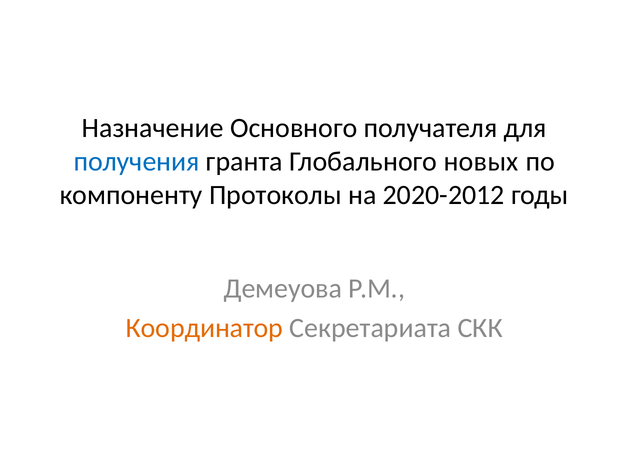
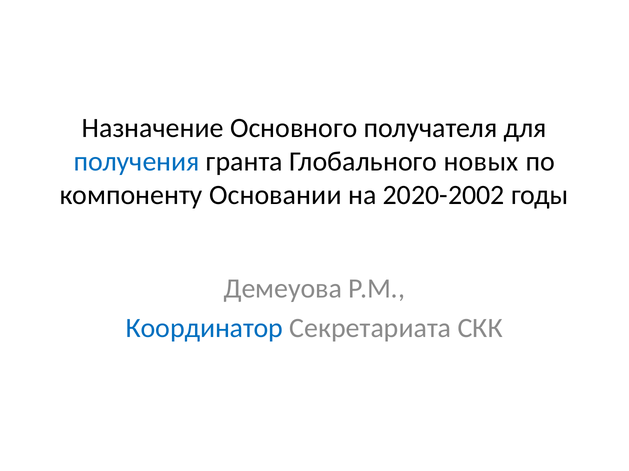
Протоколы: Протоколы -> Основании (275, 196)
2020-2012: 2020-2012 -> 2020-2002 (444, 196)
Координатор colour: orange -> blue (204, 328)
